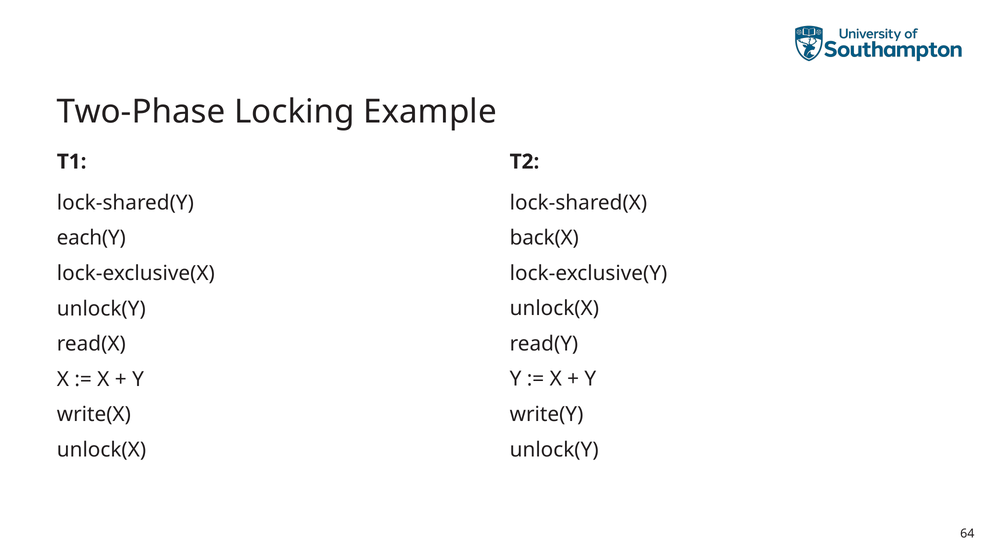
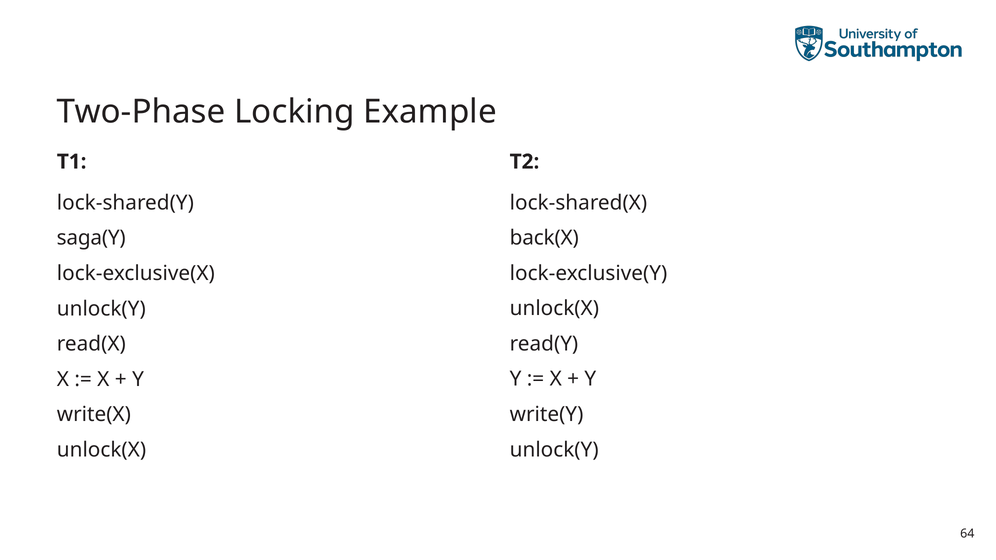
each(Y: each(Y -> saga(Y (91, 238)
